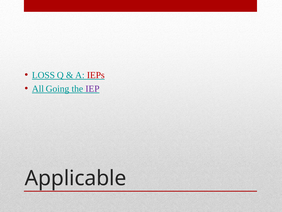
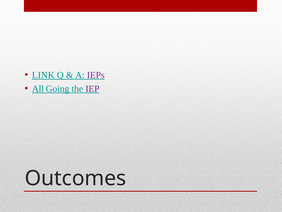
LOSS: LOSS -> LINK (43, 75)
IEPs colour: red -> purple (96, 75)
Applicable: Applicable -> Outcomes (75, 178)
